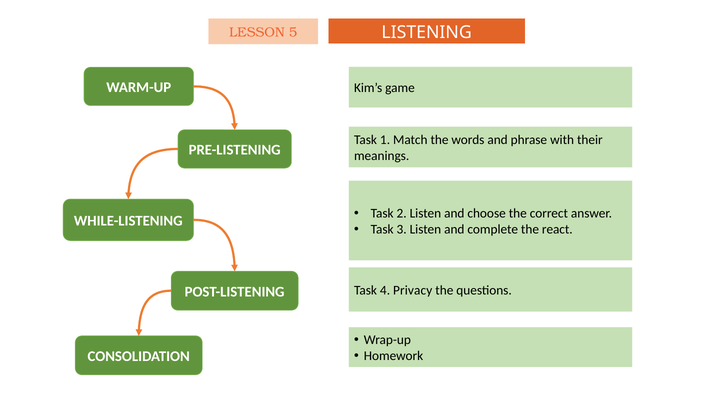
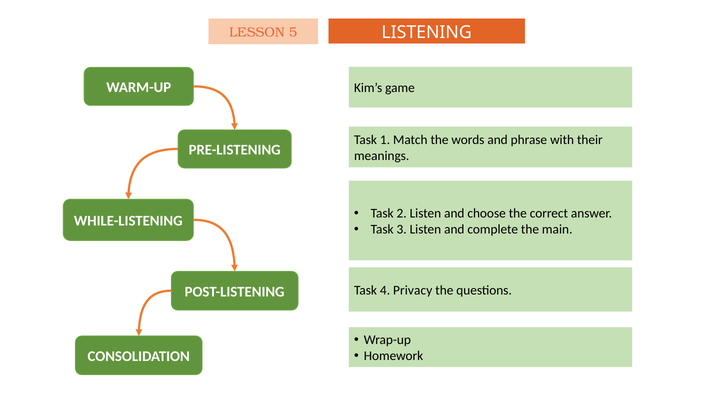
react: react -> main (557, 229)
